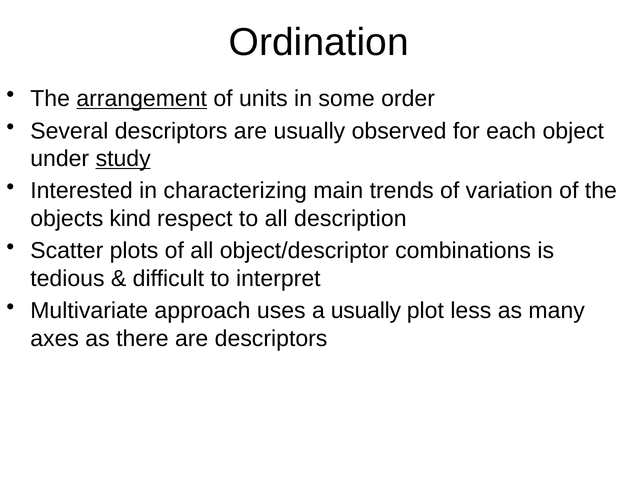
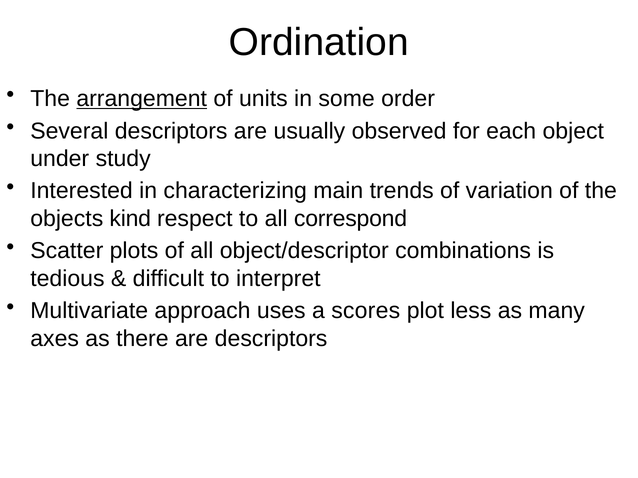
study underline: present -> none (123, 159)
description: description -> correspond (351, 219)
a usually: usually -> scores (366, 311)
